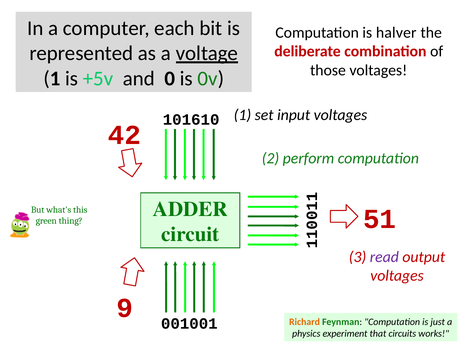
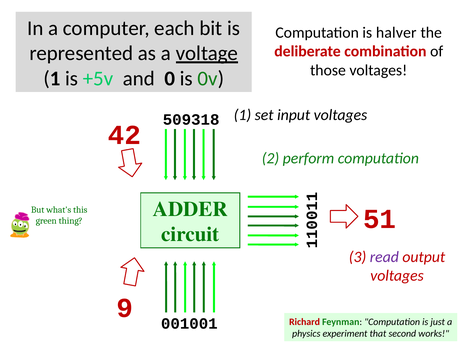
101610: 101610 -> 509318 (191, 120)
Richard colour: orange -> red (305, 322)
circuits: circuits -> second (402, 334)
